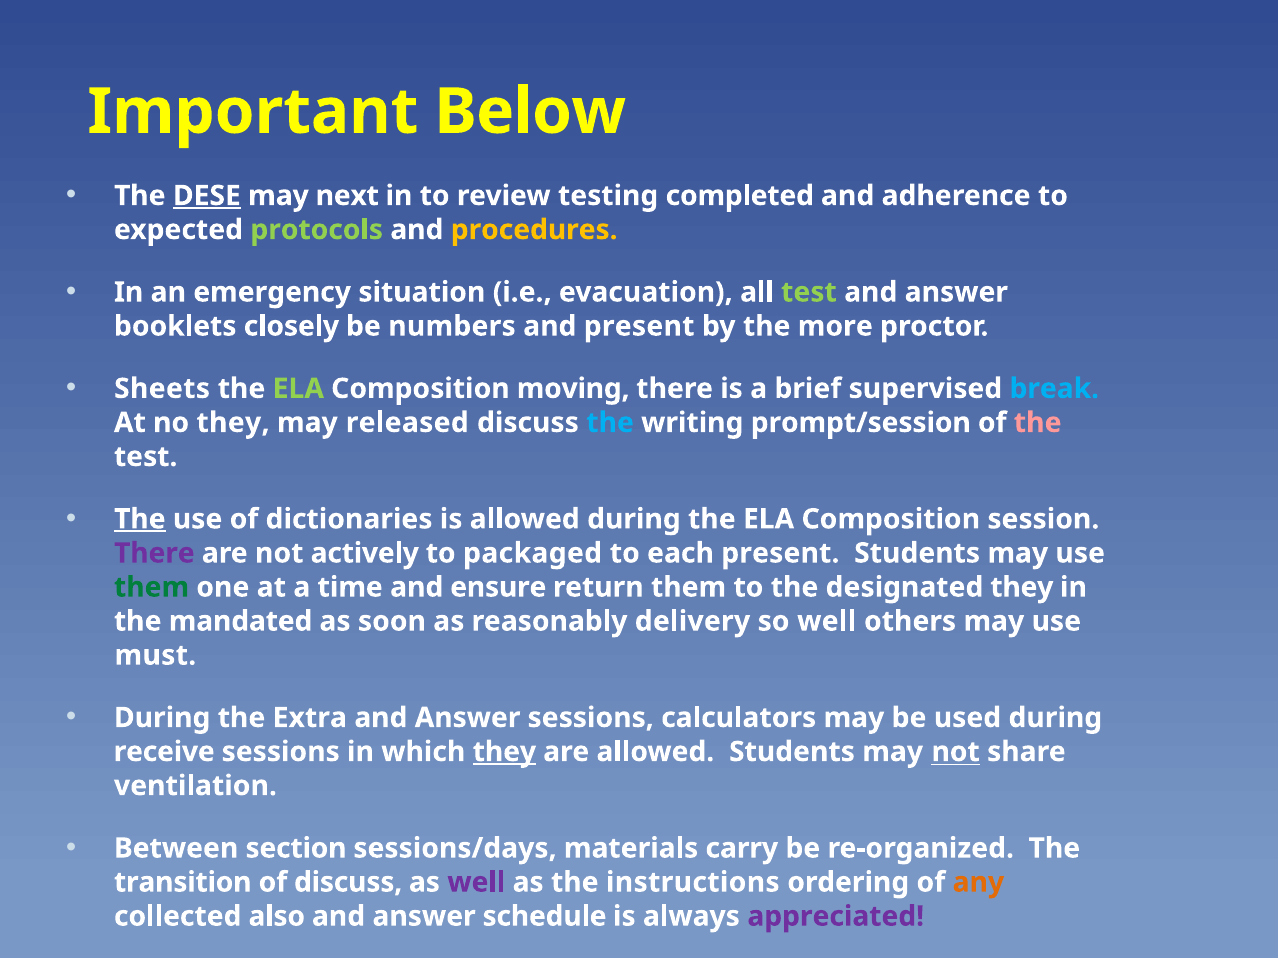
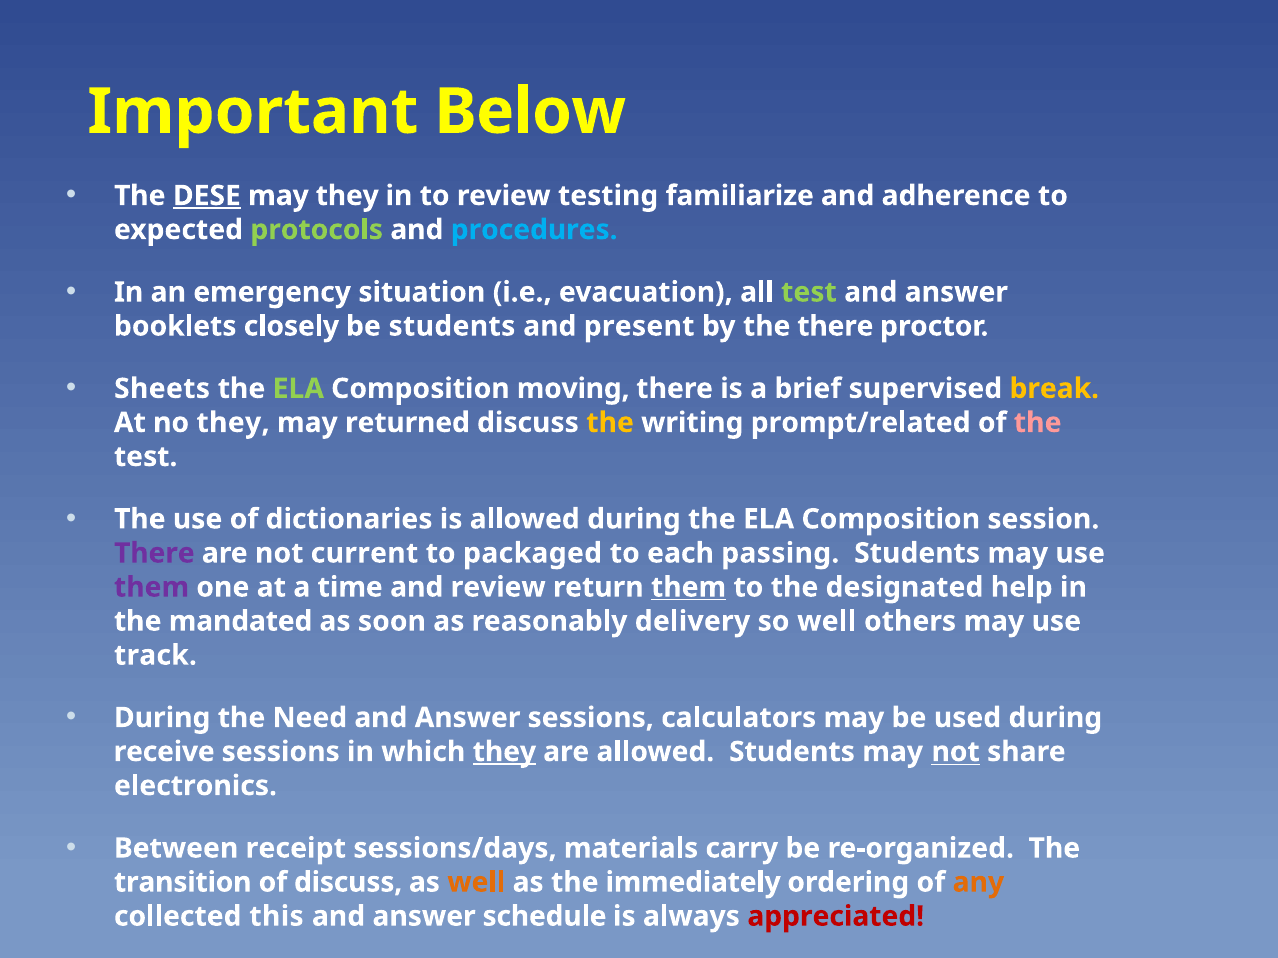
may next: next -> they (347, 196)
completed: completed -> familiarize (740, 196)
procedures colour: yellow -> light blue (534, 230)
be numbers: numbers -> students (452, 326)
the more: more -> there (835, 326)
break colour: light blue -> yellow (1054, 389)
released: released -> returned (408, 423)
the colour: light blue -> yellow (610, 423)
prompt/session: prompt/session -> prompt/related (861, 423)
The underline: present -> none (140, 519)
actively: actively -> current (364, 553)
each present: present -> passing (780, 553)
them colour: green -> purple (152, 588)
and ensure: ensure -> review (498, 588)
them underline: none -> present (689, 588)
designated they: they -> help (1022, 588)
must: must -> track (155, 656)
Extra: Extra -> Need (310, 718)
ventilation: ventilation -> electronics (195, 786)
section: section -> receipt (296, 849)
well colour: purple -> orange (476, 883)
instructions: instructions -> immediately (693, 883)
also: also -> this (277, 917)
appreciated colour: purple -> red (836, 917)
